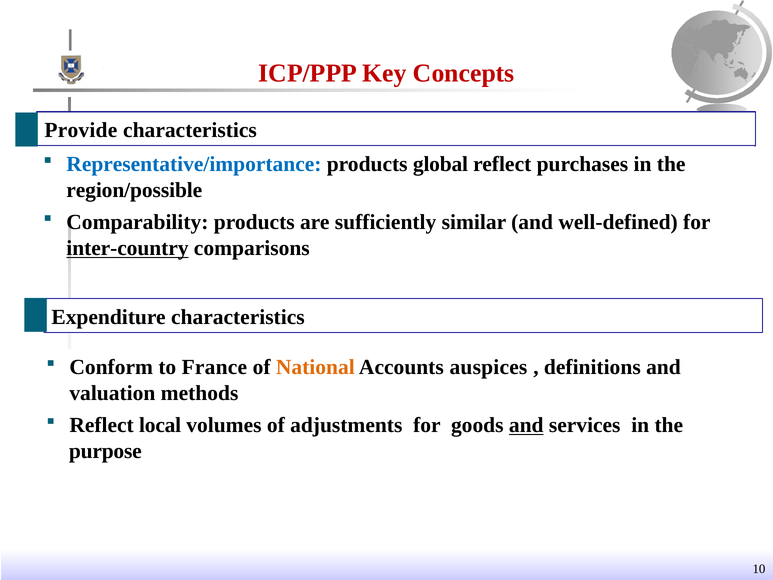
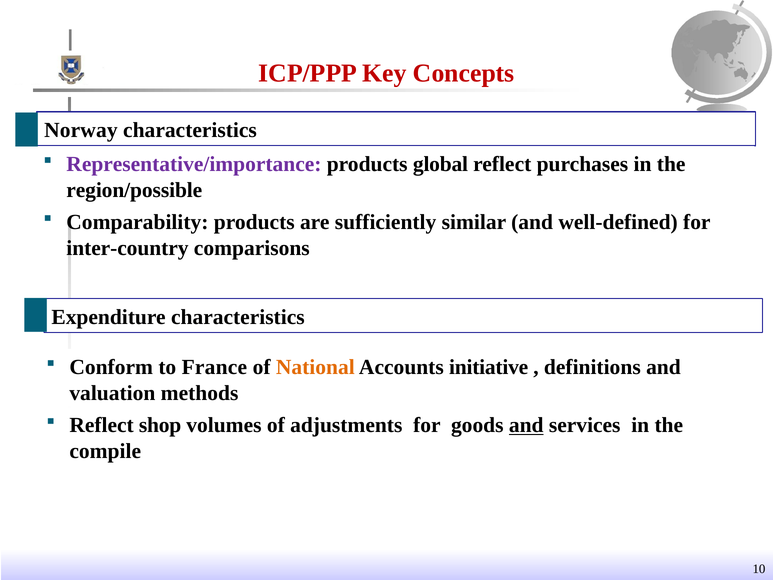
Provide: Provide -> Norway (81, 130)
Representative/importance colour: blue -> purple (194, 164)
inter-country underline: present -> none (127, 248)
auspices: auspices -> initiative (489, 367)
local: local -> shop (160, 425)
purpose: purpose -> compile (105, 451)
